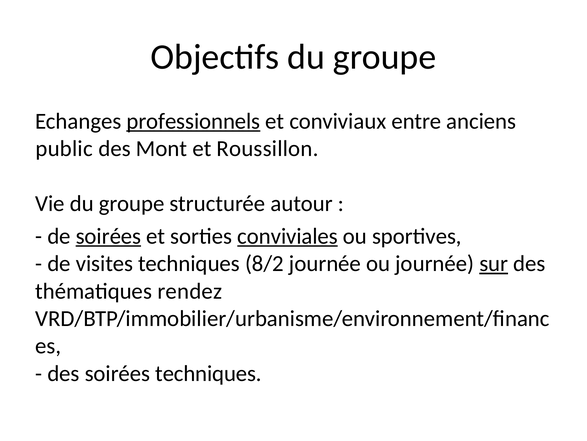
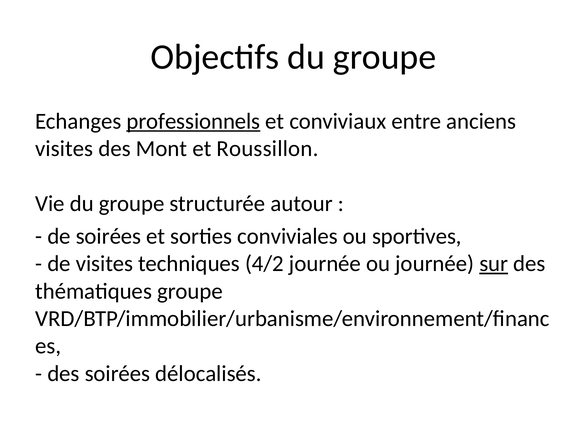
public: public -> visites (64, 148)
soirées underline: present -> none (109, 236)
conviviales underline: present -> none (288, 236)
8/2: 8/2 -> 4/2 (264, 263)
thématiques rendez: rendez -> groupe (190, 291)
soirées techniques: techniques -> délocalisés (208, 373)
